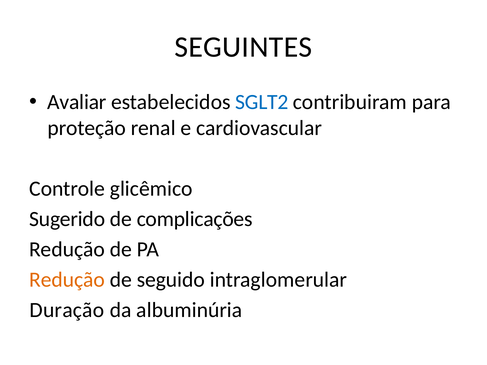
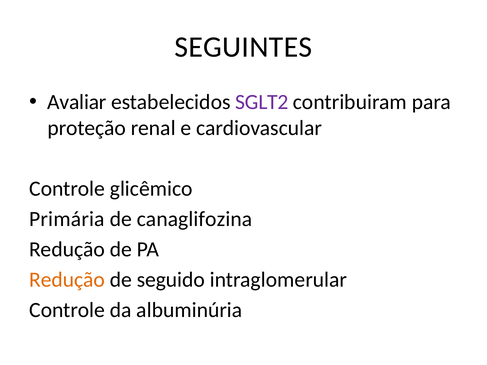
SGLT2 colour: blue -> purple (262, 102)
Sugerido: Sugerido -> Primária (67, 219)
complicações: complicações -> canaglifozina (195, 219)
Duração: Duração -> Controle (67, 310)
